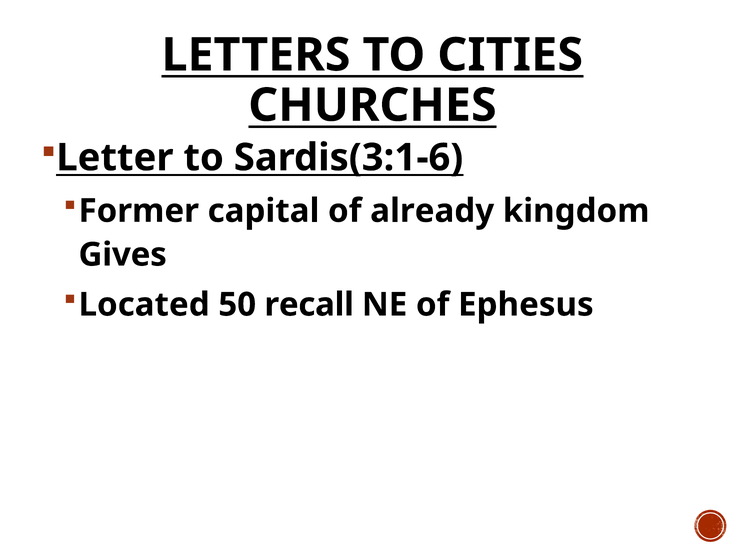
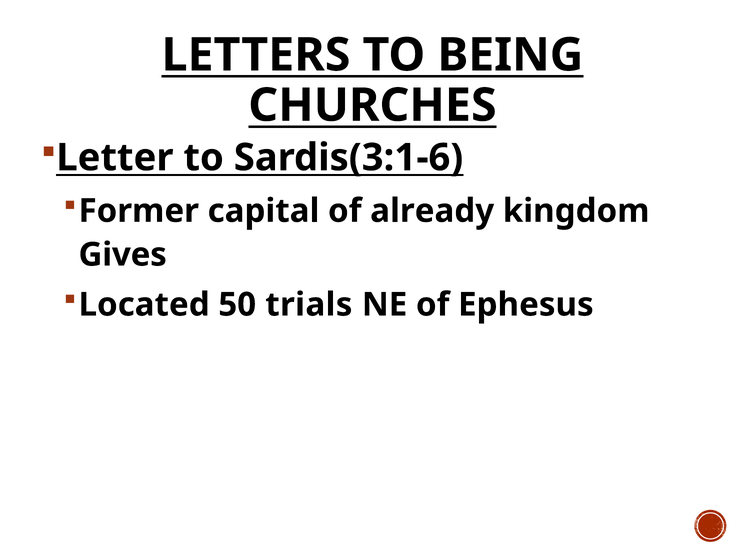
CITIES: CITIES -> BEING (510, 55)
recall: recall -> trials (309, 305)
